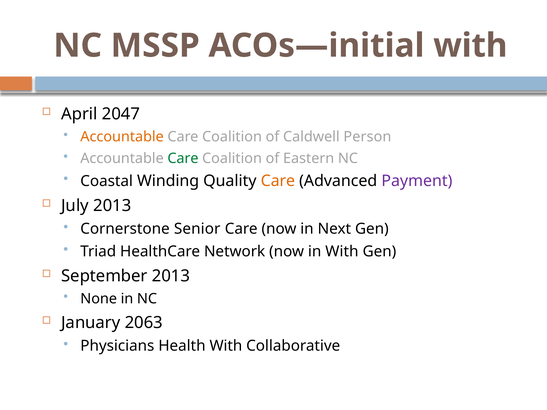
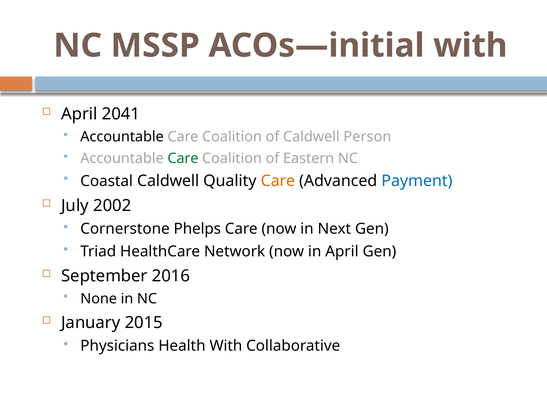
2047: 2047 -> 2041 (121, 114)
Accountable colour: orange -> black (122, 137)
Coastal Winding: Winding -> Caldwell (168, 181)
Payment colour: purple -> blue (417, 181)
July 2013: 2013 -> 2002 (112, 206)
Senior: Senior -> Phelps (197, 229)
in With: With -> April (342, 251)
September 2013: 2013 -> 2016 (171, 276)
2063: 2063 -> 2015 (144, 323)
